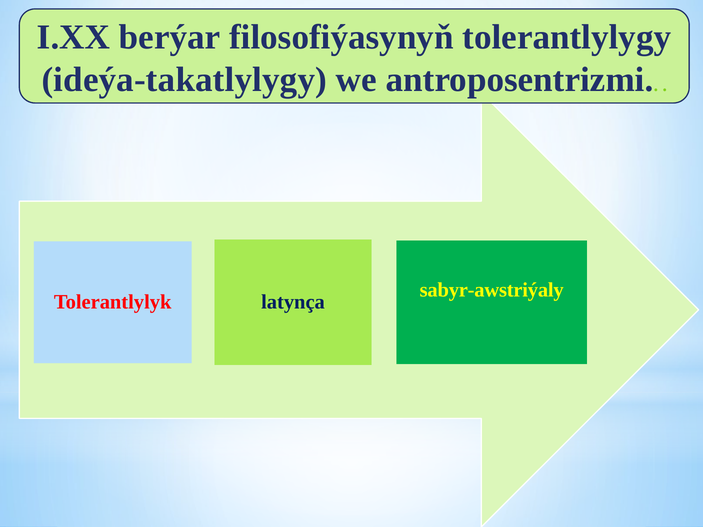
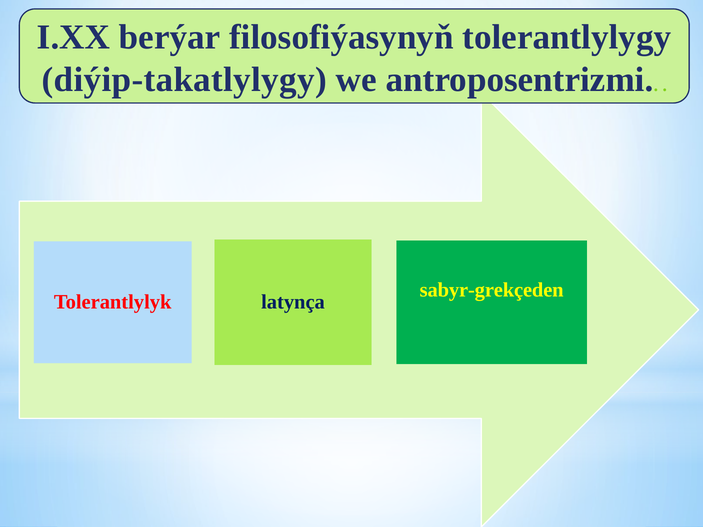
ideýa-takatlylygy: ideýa-takatlylygy -> diýip-takatlylygy (184, 80)
sabyr-awstriýaly: sabyr-awstriýaly -> sabyr-grekçeden (492, 290)
